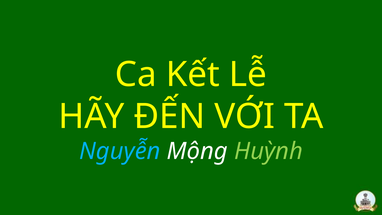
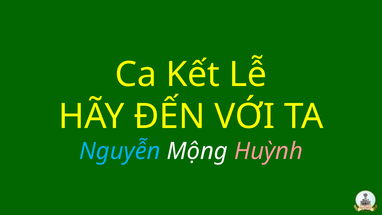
Huỳnh colour: light green -> pink (268, 151)
